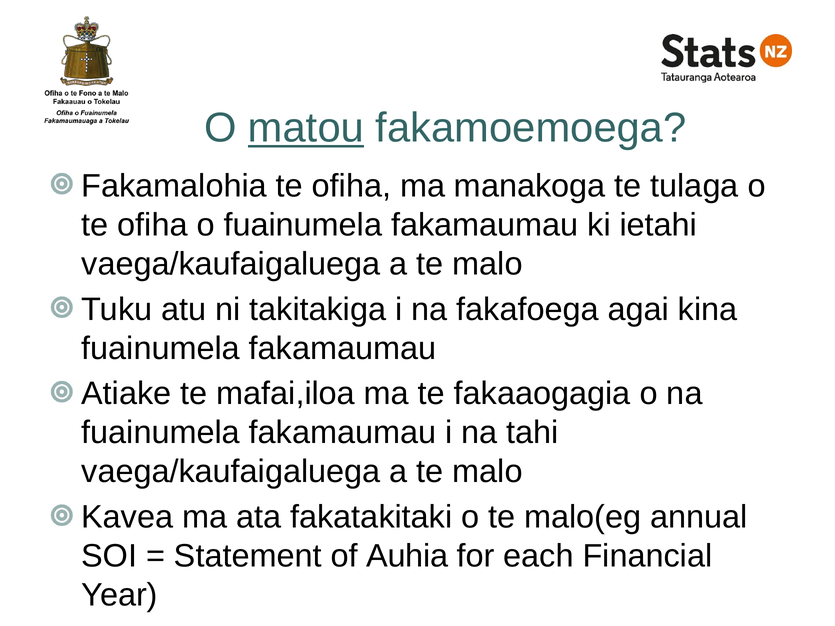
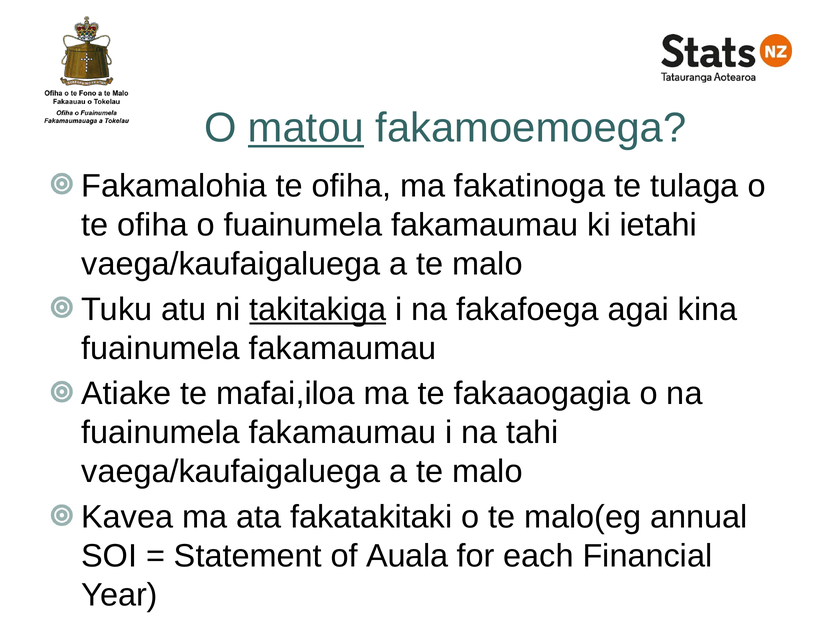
manakoga: manakoga -> fakatinoga (530, 186)
takitakiga underline: none -> present (318, 309)
Auhia: Auhia -> Auala (407, 556)
